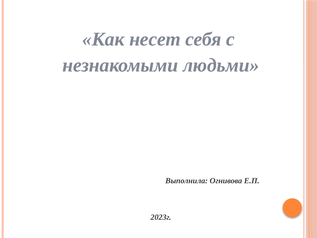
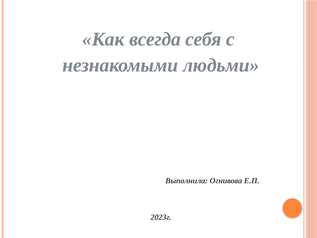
несет: несет -> всегда (155, 39)
